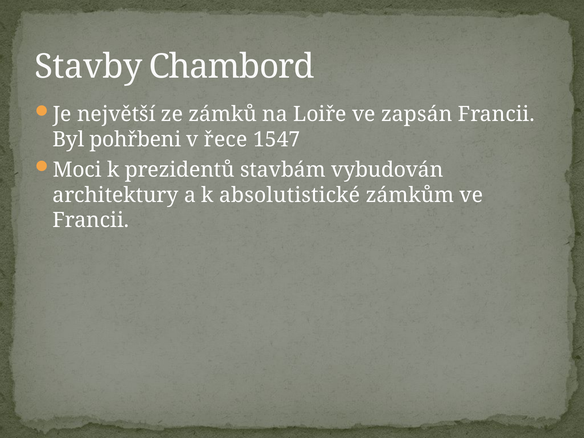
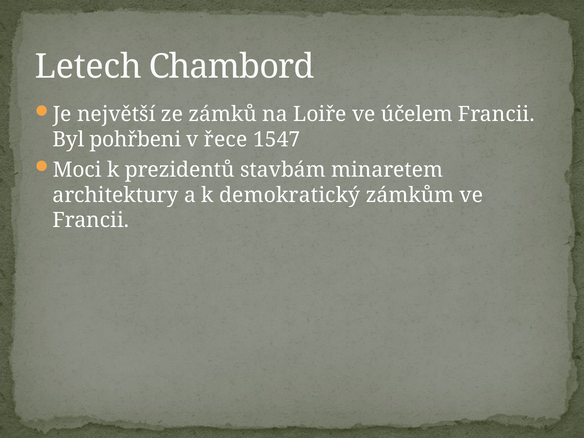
Stavby: Stavby -> Letech (88, 67)
zapsán: zapsán -> účelem (417, 114)
vybudován: vybudován -> minaretem (387, 170)
absolutistické: absolutistické -> demokratický (290, 195)
